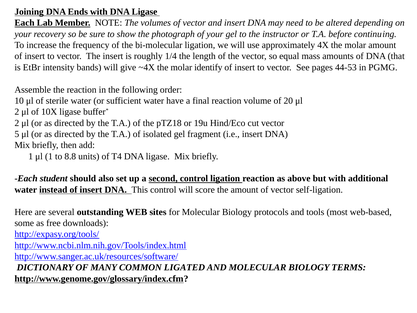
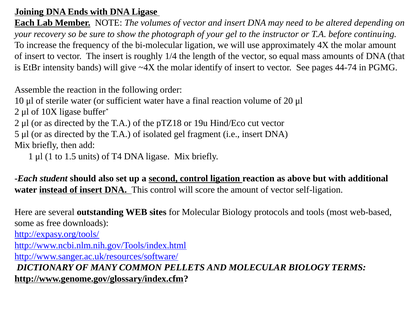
44-53: 44-53 -> 44-74 (346, 67)
8.8: 8.8 -> 1.5 (70, 156)
LIGATED: LIGATED -> PELLETS (184, 267)
